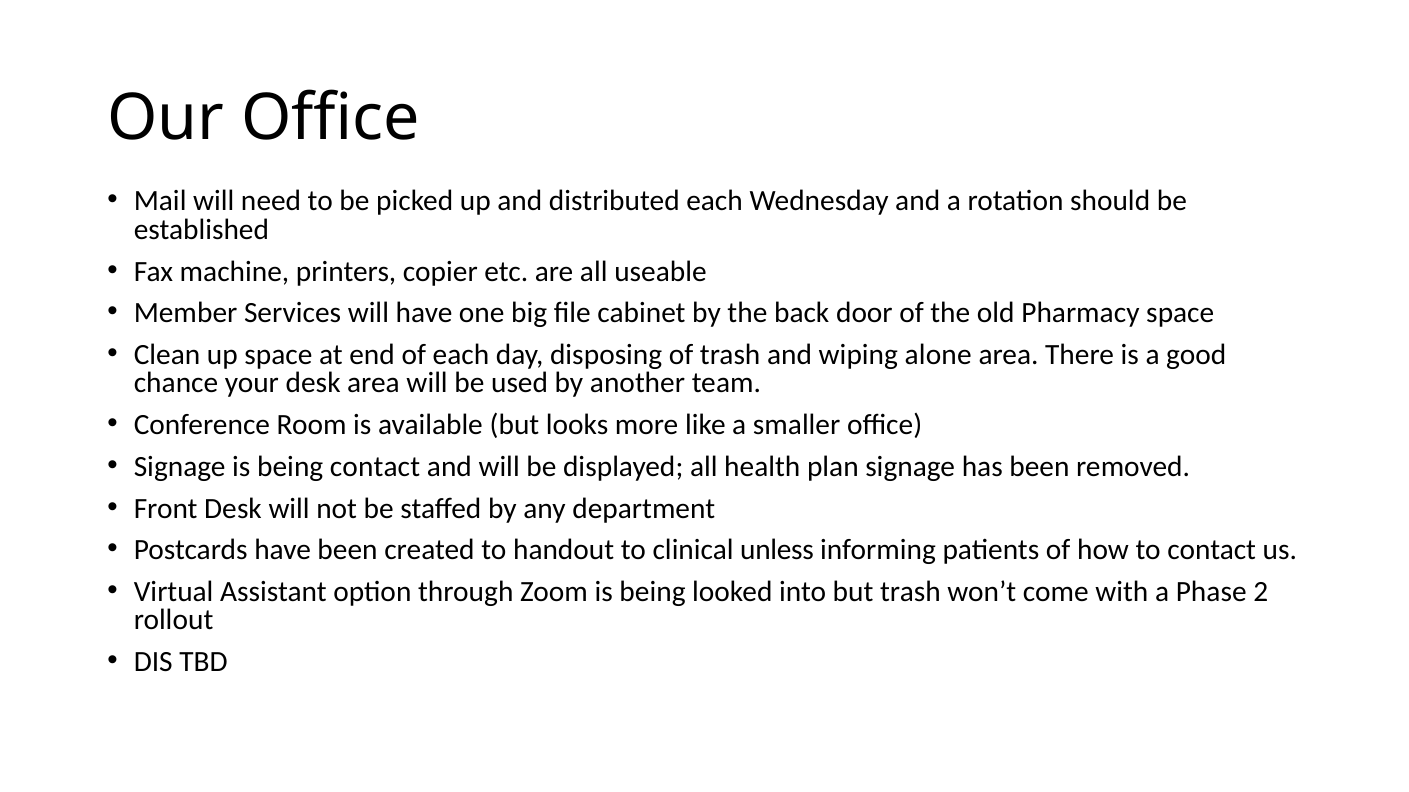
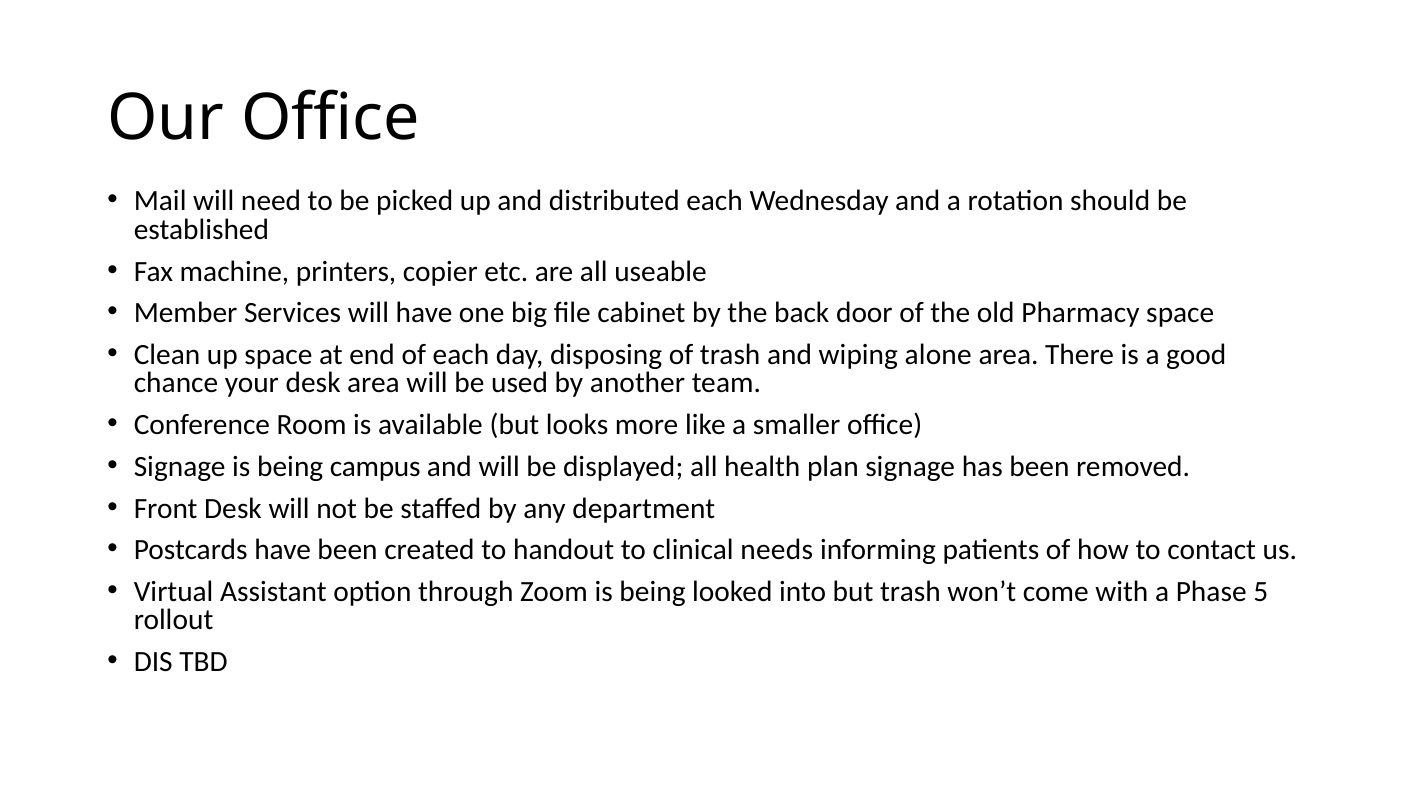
being contact: contact -> campus (375, 467)
unless: unless -> needs (777, 550)
2: 2 -> 5 (1261, 592)
